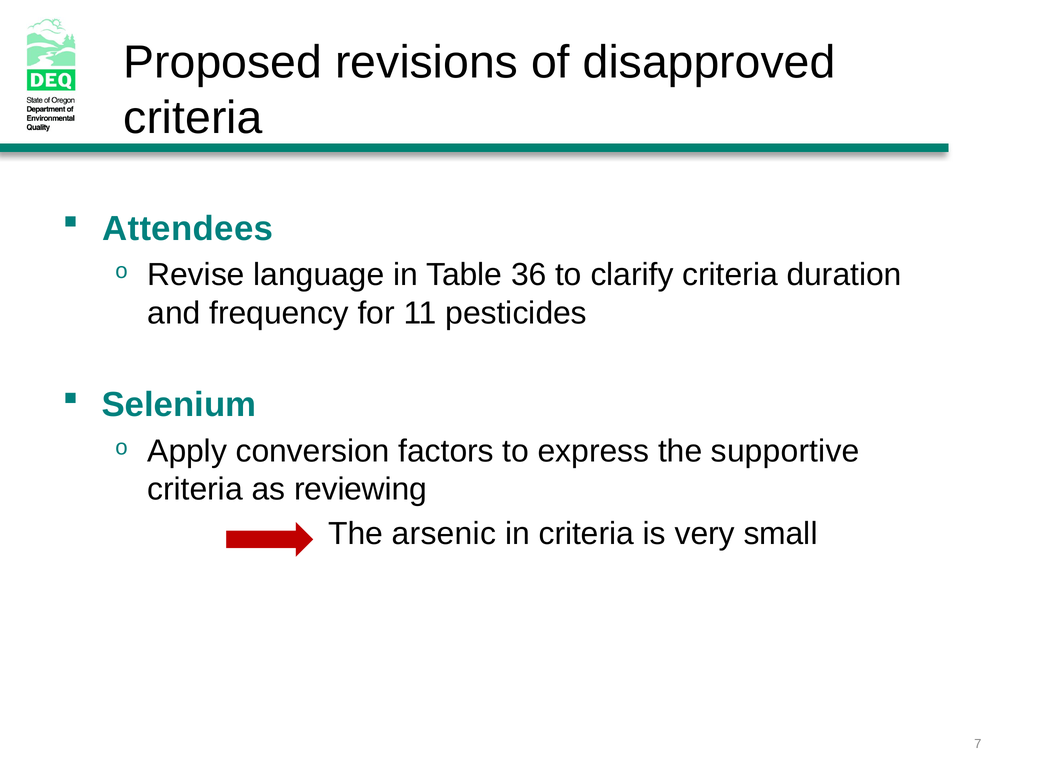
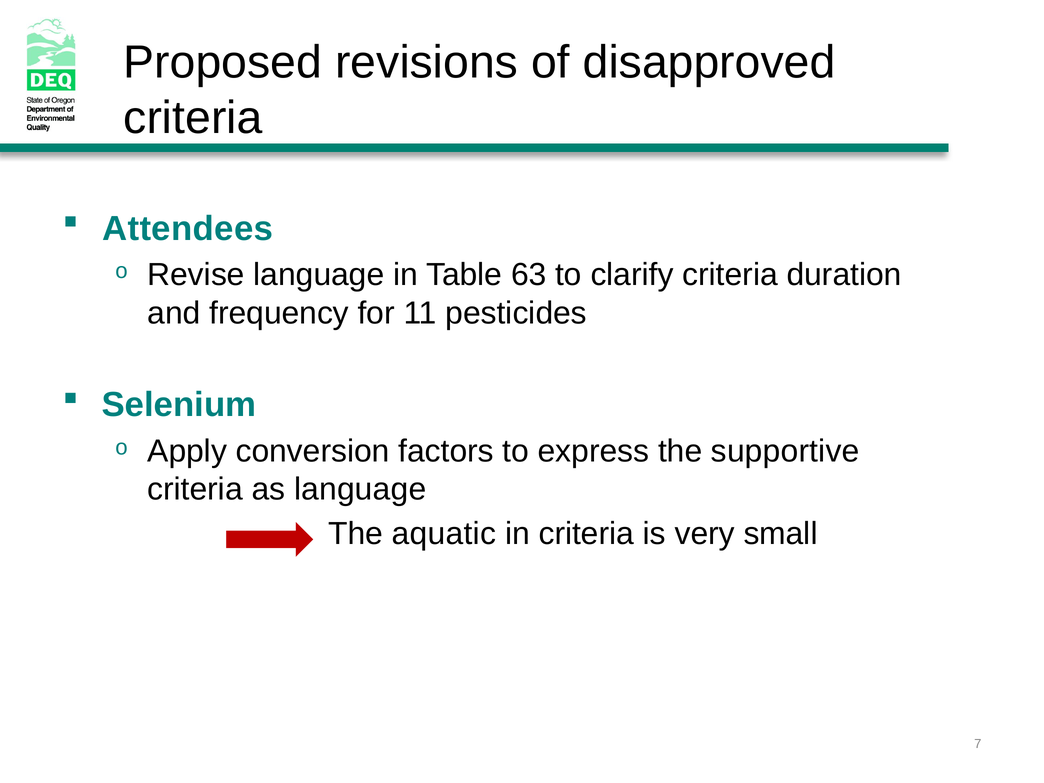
36: 36 -> 63 (529, 275)
as reviewing: reviewing -> language (360, 489)
arsenic: arsenic -> aquatic (444, 534)
